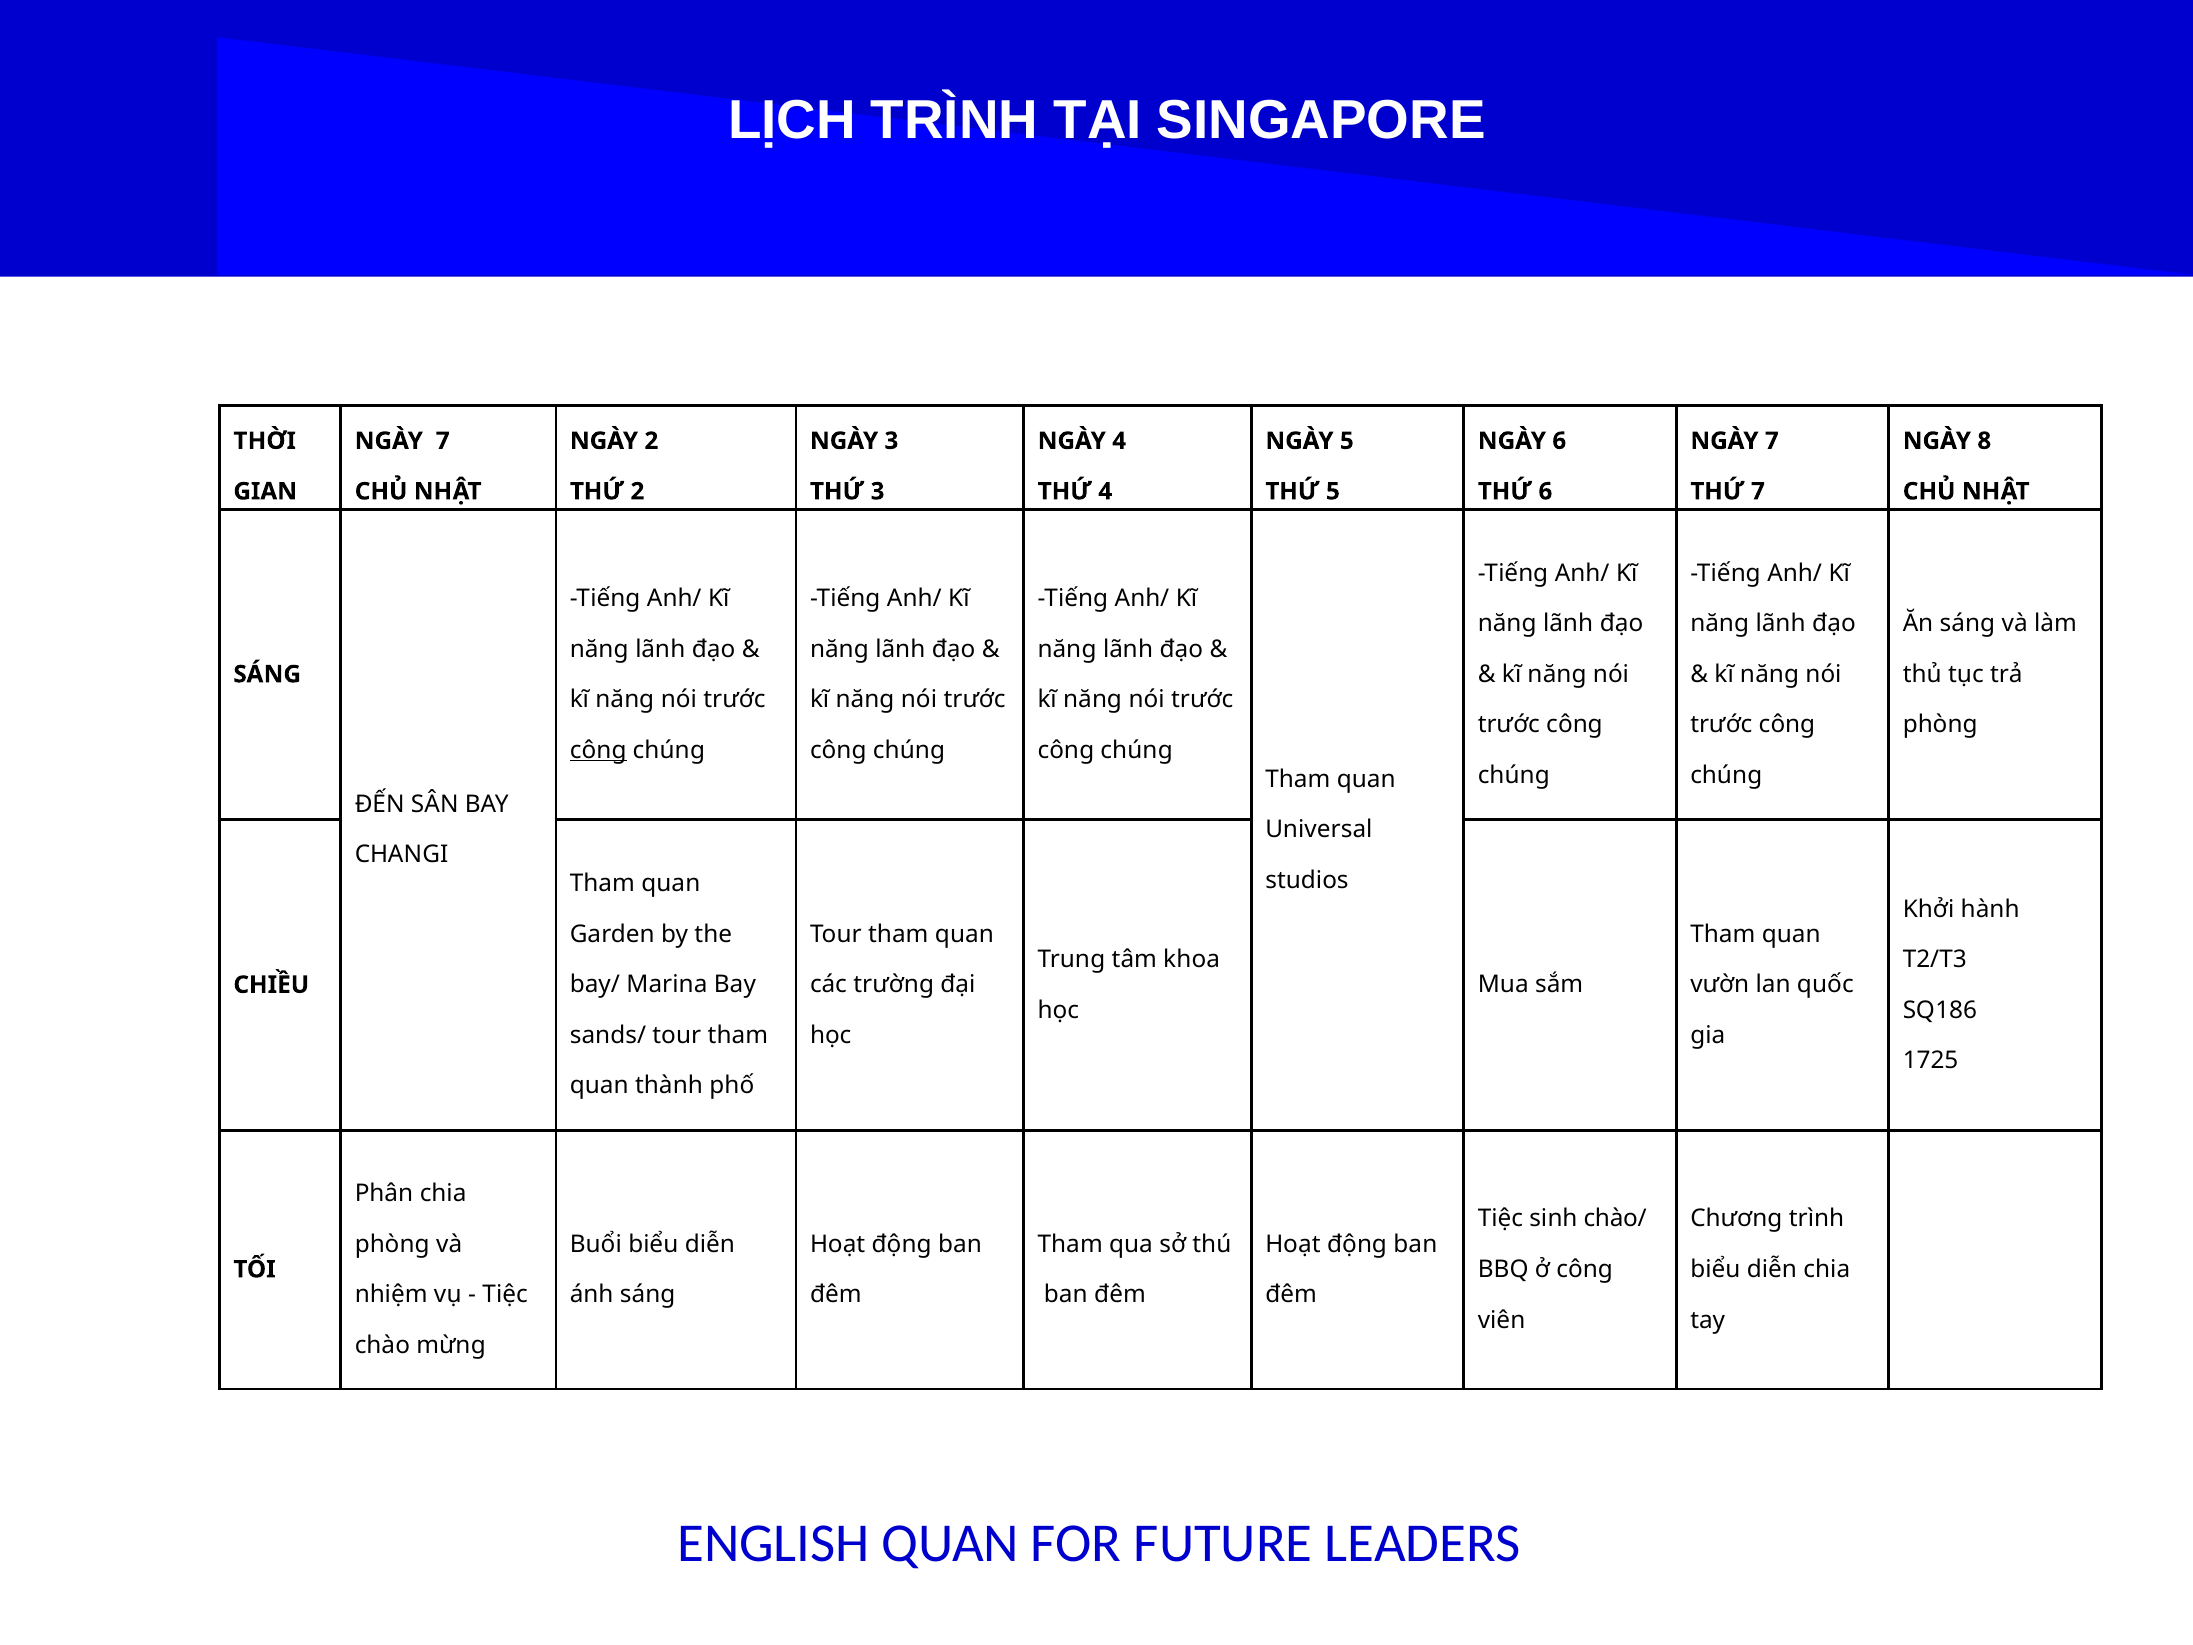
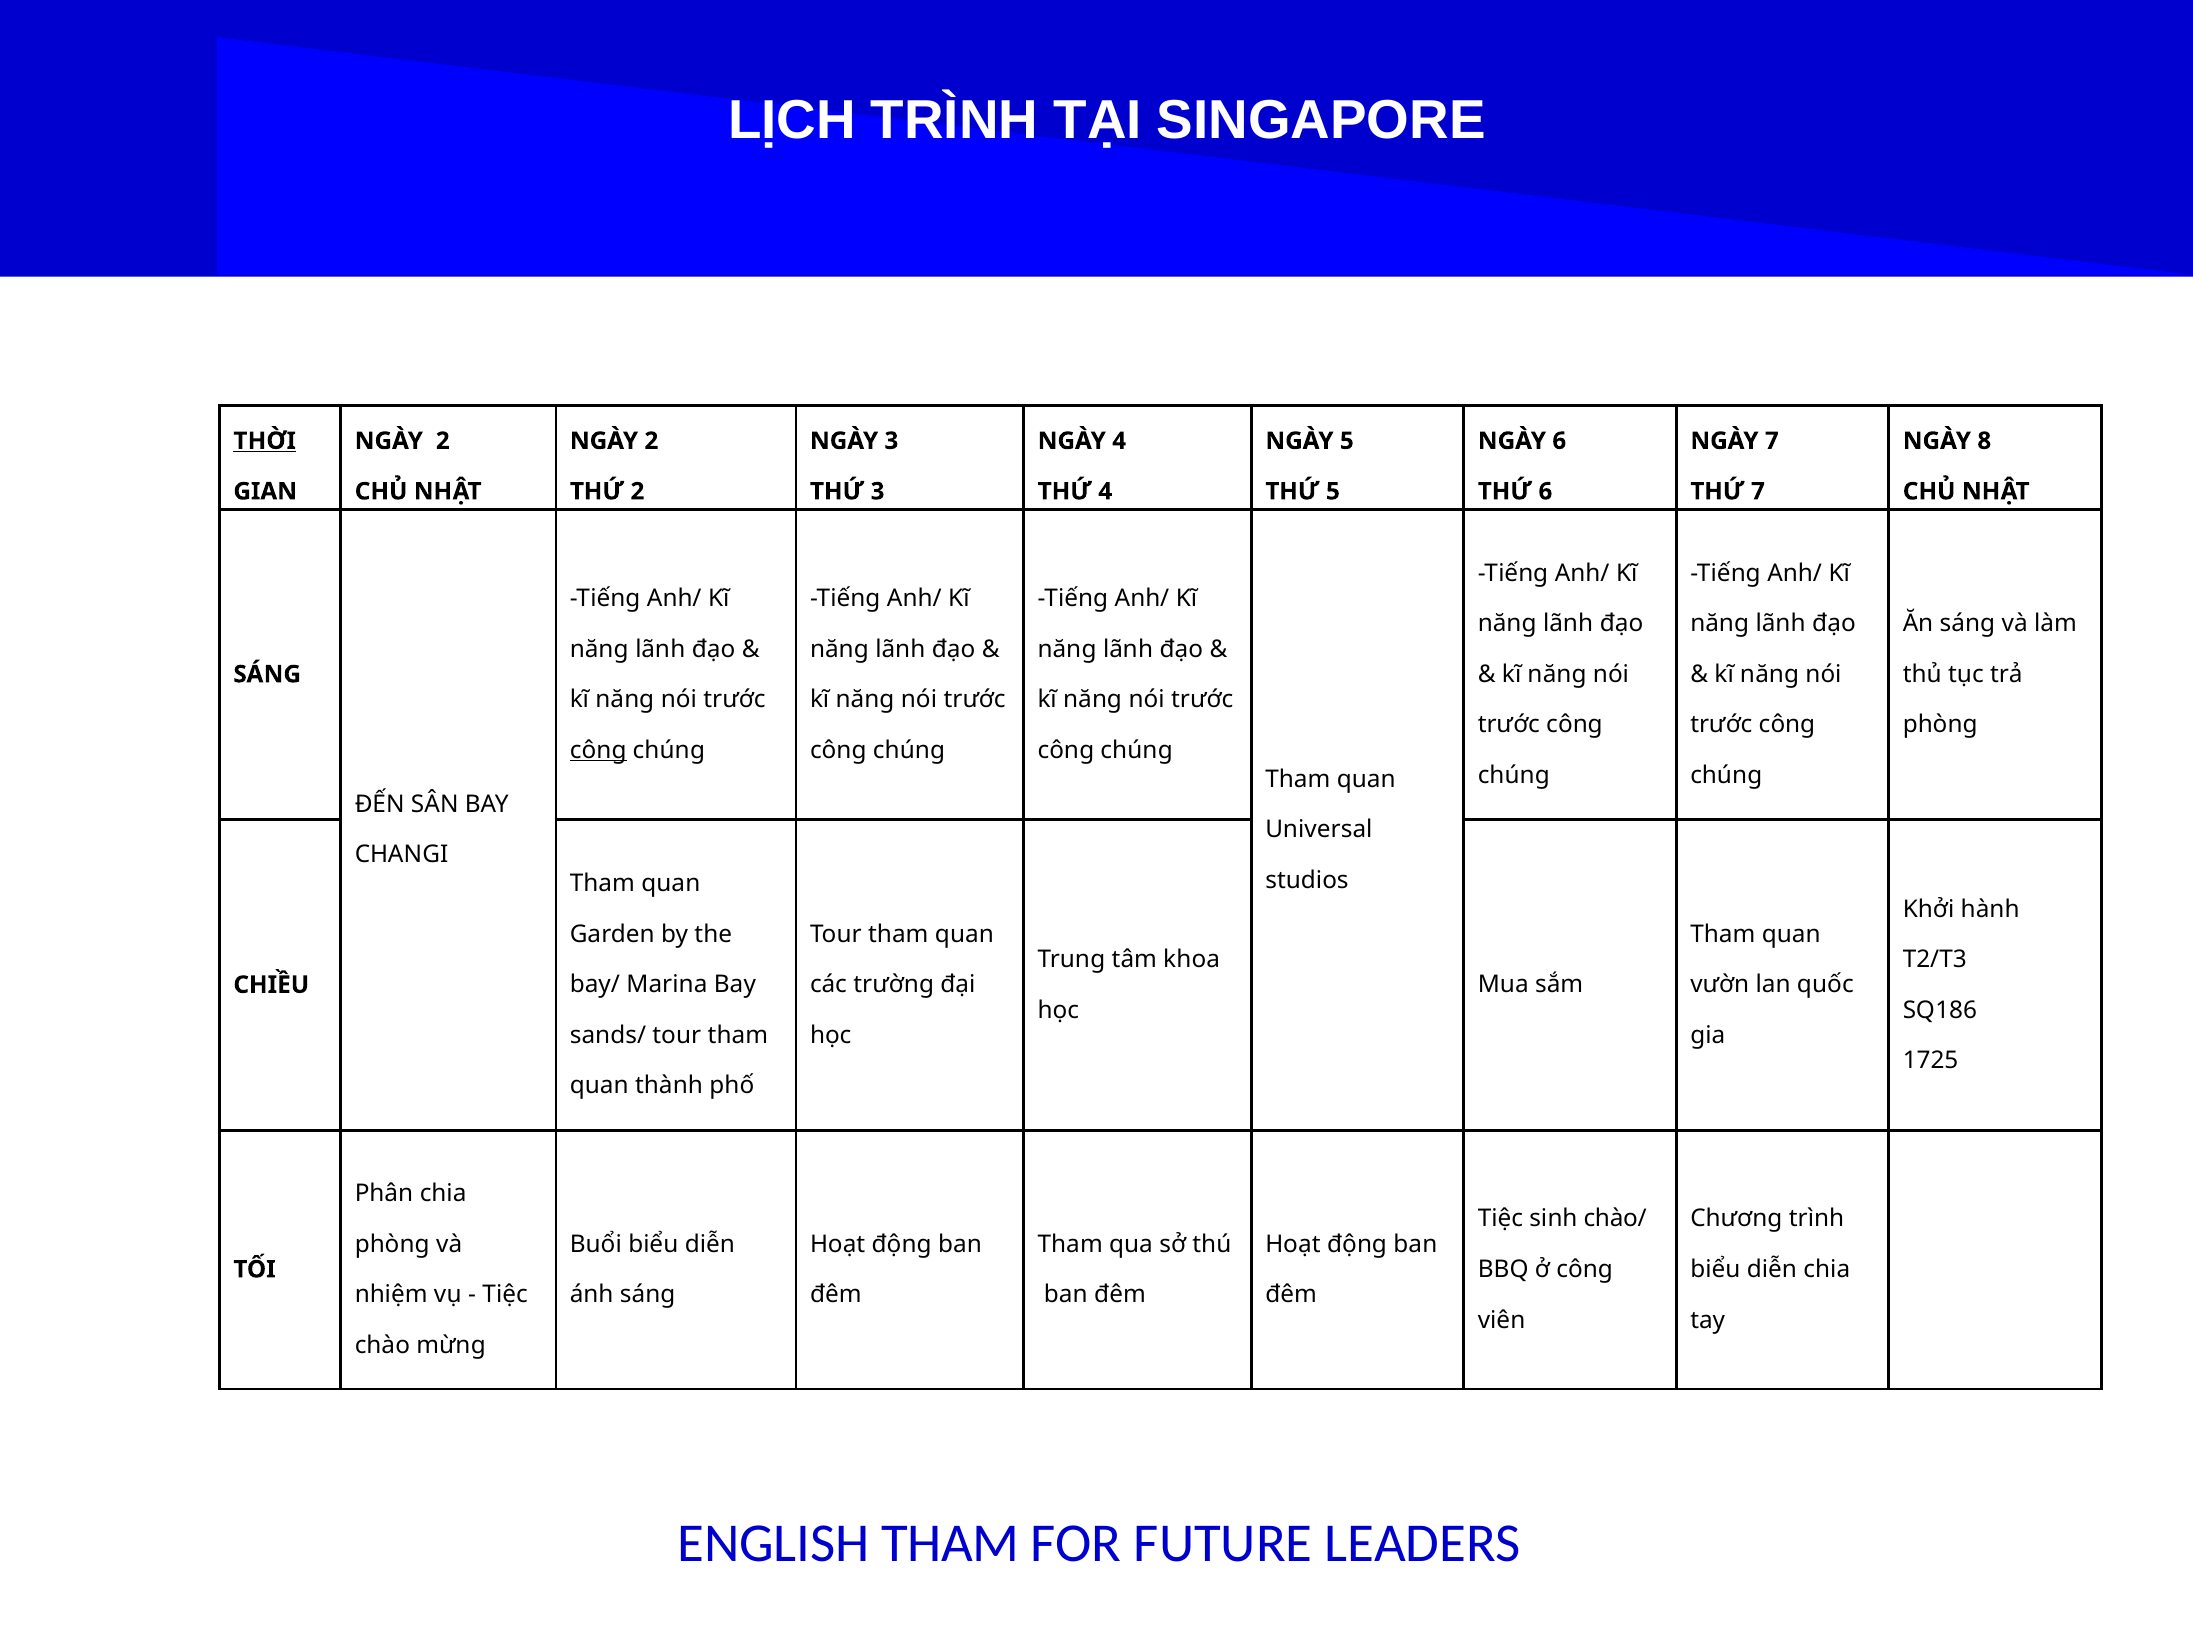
THỜI underline: none -> present (265, 441)
7: 7 -> 2 (443, 441)
ENGLISH QUAN: QUAN -> THAM (951, 1543)
